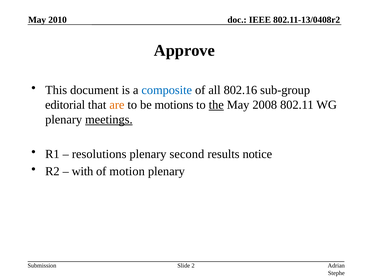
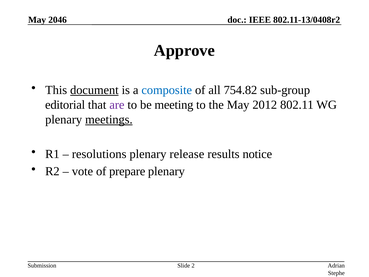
2010: 2010 -> 2046 (58, 20)
document underline: none -> present (94, 90)
802.16: 802.16 -> 754.82 (240, 90)
are colour: orange -> purple (117, 105)
motions: motions -> meeting (174, 105)
the underline: present -> none (216, 105)
2008: 2008 -> 2012 (265, 105)
second: second -> release (187, 154)
with: with -> vote (82, 171)
motion: motion -> prepare (127, 171)
